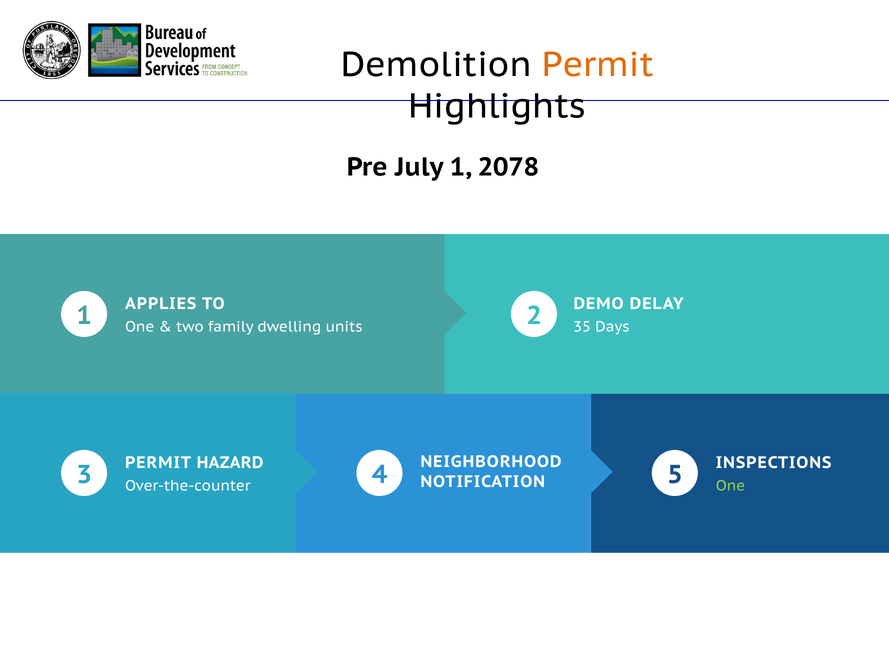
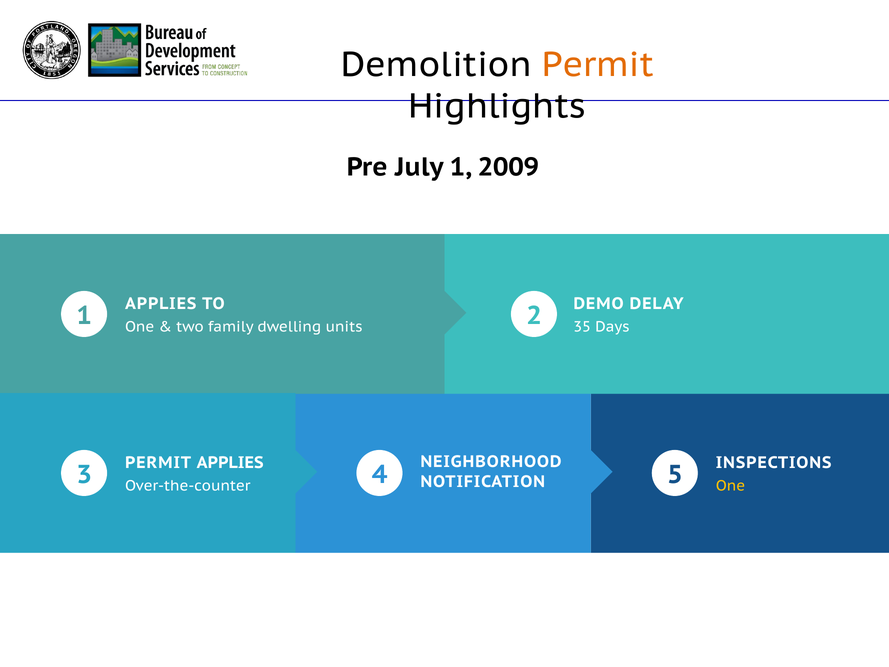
2078: 2078 -> 2009 (508, 167)
PERMIT HAZARD: HAZARD -> APPLIES (230, 463)
One colour: light green -> yellow (730, 486)
